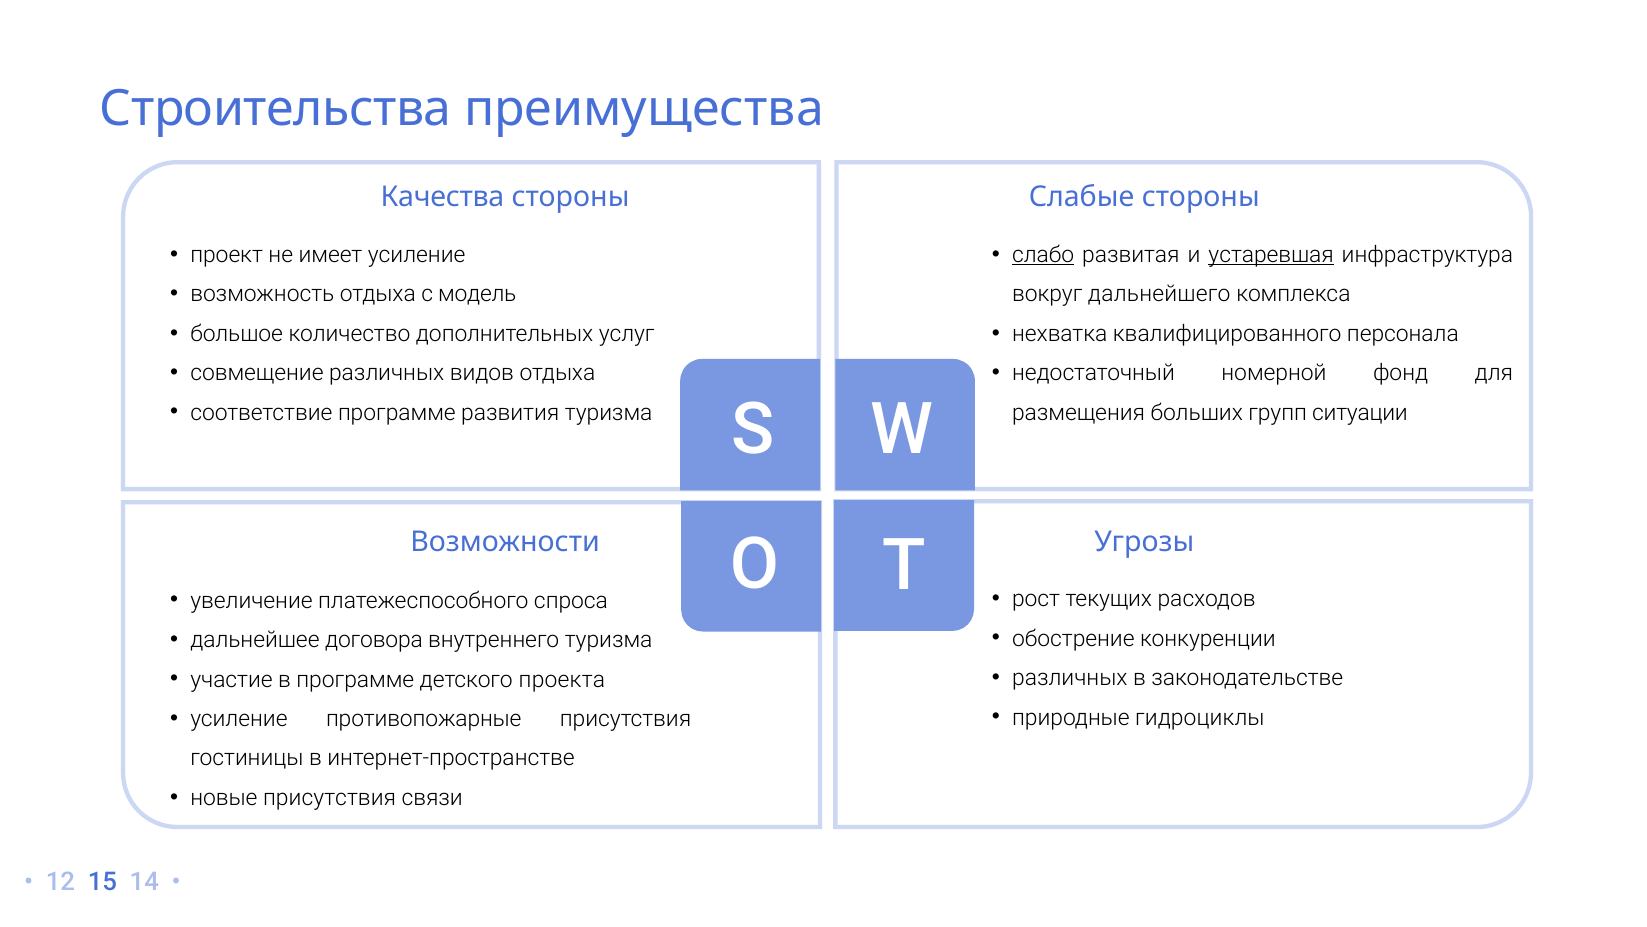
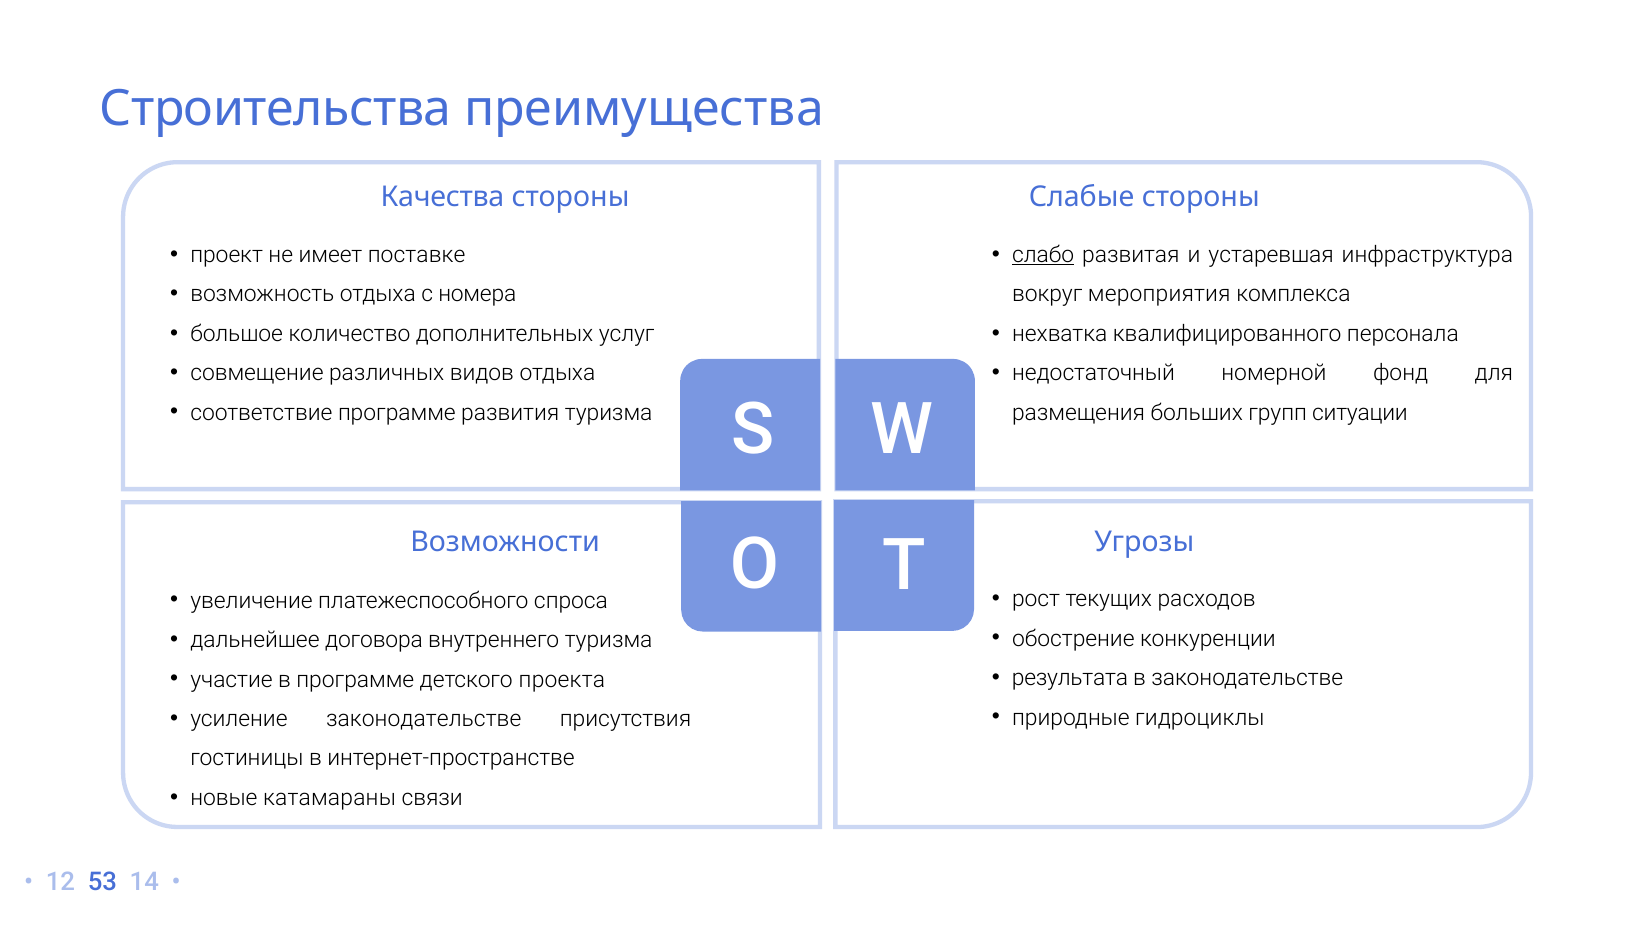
имеет усиление: усиление -> поставке (417, 255)
устаревшая underline: present -> none (1271, 255)
модель: модель -> номера (477, 294)
дальнейшего: дальнейшего -> мероприятия (1159, 294)
различных: различных -> результата (1070, 678)
усиление противопожарные: противопожарные -> законодательстве (424, 719)
новые присутствия: присутствия -> катамараны (329, 797)
15: 15 -> 53 (102, 882)
